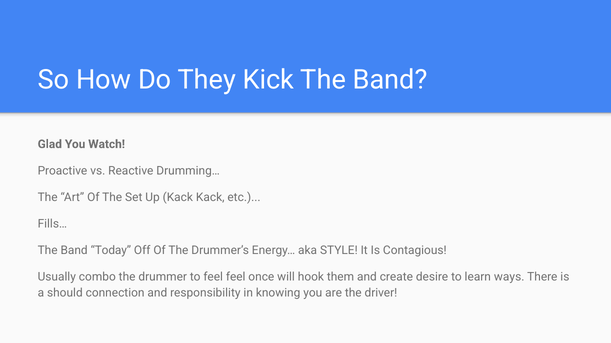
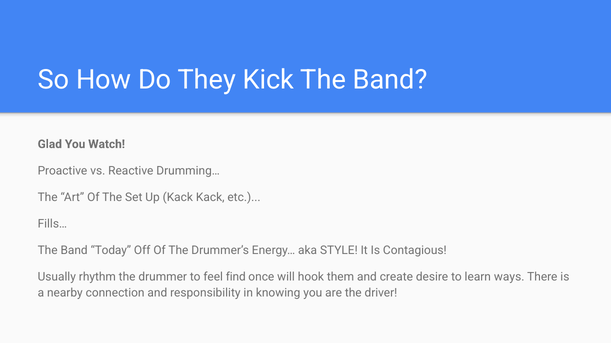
combo: combo -> rhythm (97, 277)
feel feel: feel -> find (236, 277)
should: should -> nearby (65, 294)
